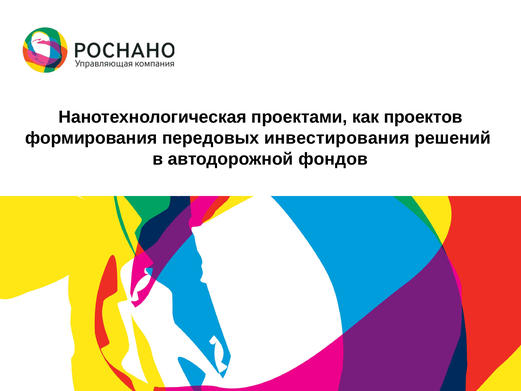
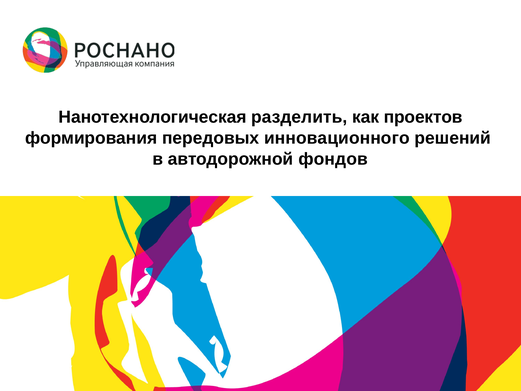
проектами: проектами -> разделить (299, 117)
инвестирования: инвестирования -> инновационного (337, 138)
